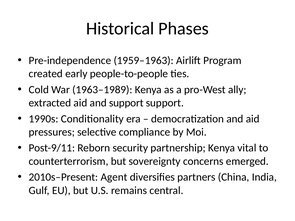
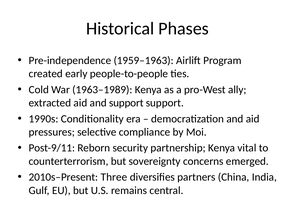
Agent: Agent -> Three (114, 177)
